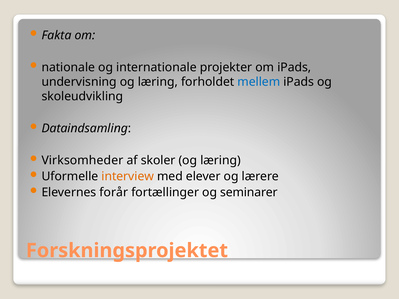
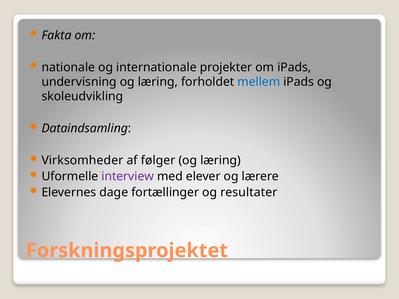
skoler: skoler -> følger (158, 161)
interview colour: orange -> purple (128, 177)
forår: forår -> dage (114, 193)
seminarer: seminarer -> resultater (249, 193)
